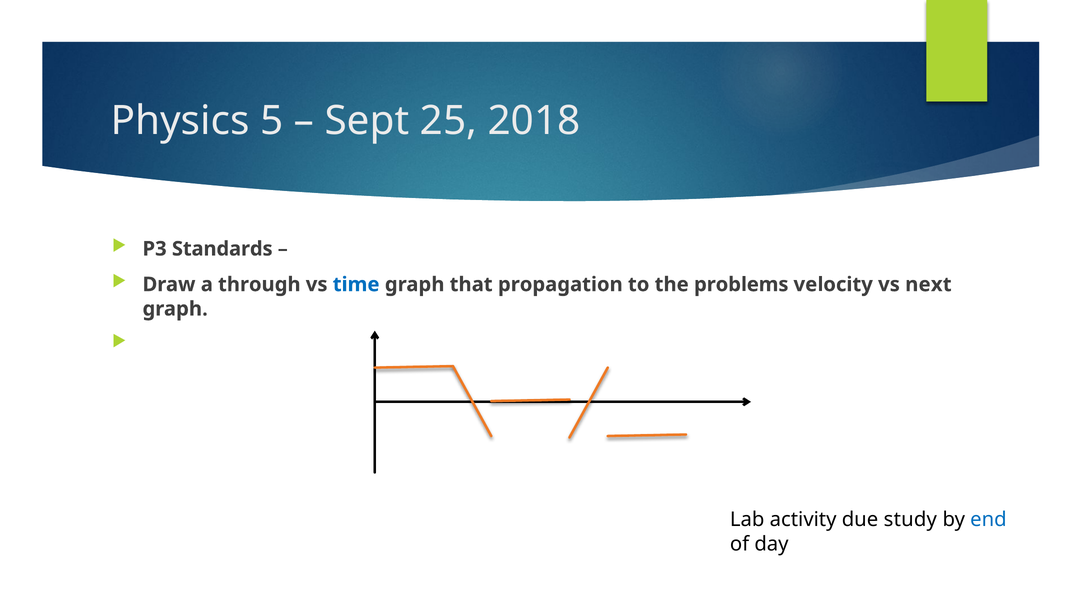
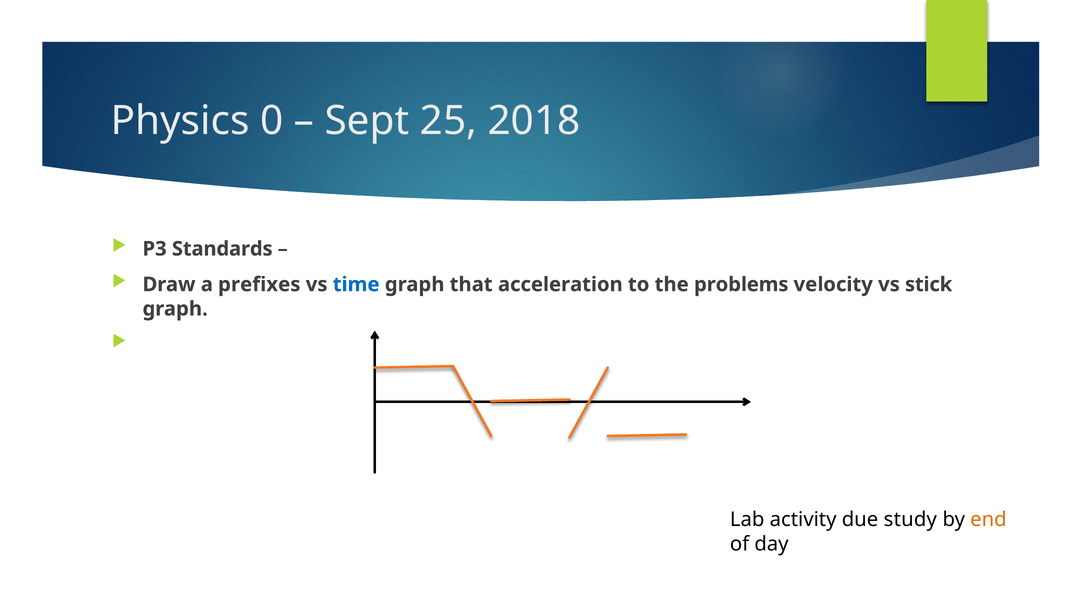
5: 5 -> 0 (272, 121)
through: through -> prefixes (259, 284)
propagation: propagation -> acceleration (560, 284)
next: next -> stick (929, 284)
end colour: blue -> orange (988, 519)
